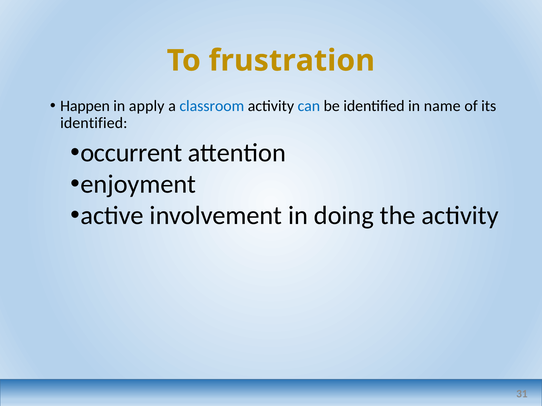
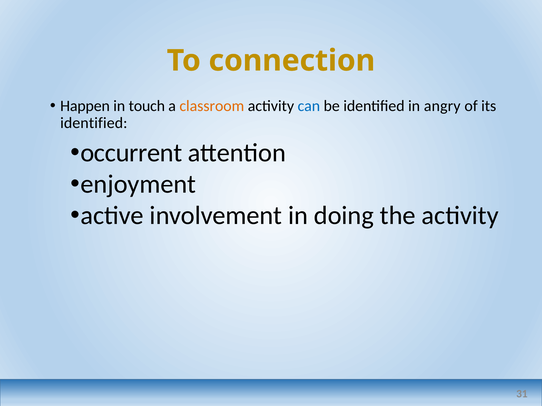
frustration: frustration -> connection (292, 61)
apply: apply -> touch (147, 106)
classroom colour: blue -> orange (212, 106)
name: name -> angry (442, 106)
